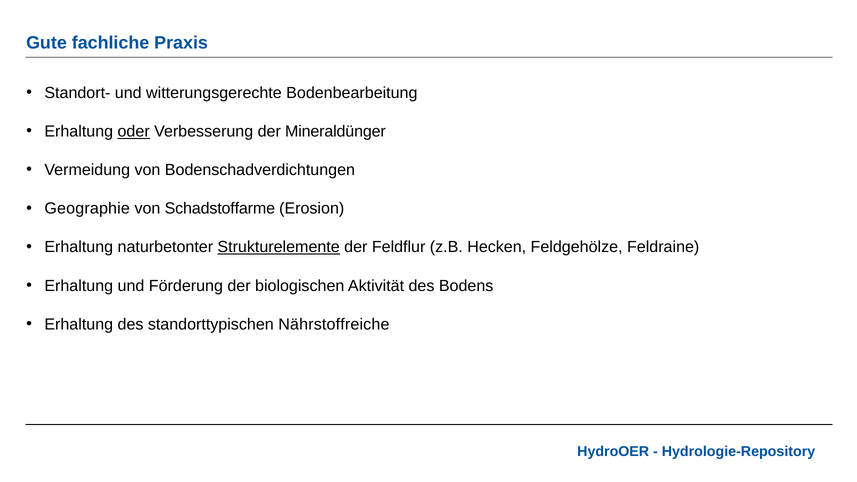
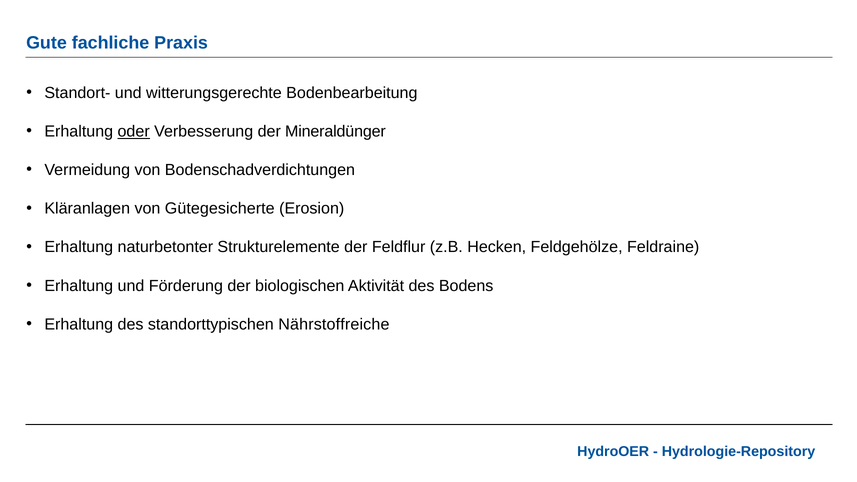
Geographie: Geographie -> Kläranlagen (87, 209)
Schadstoffarme: Schadstoffarme -> Gütegesicherte (220, 209)
Strukturelemente underline: present -> none (279, 247)
